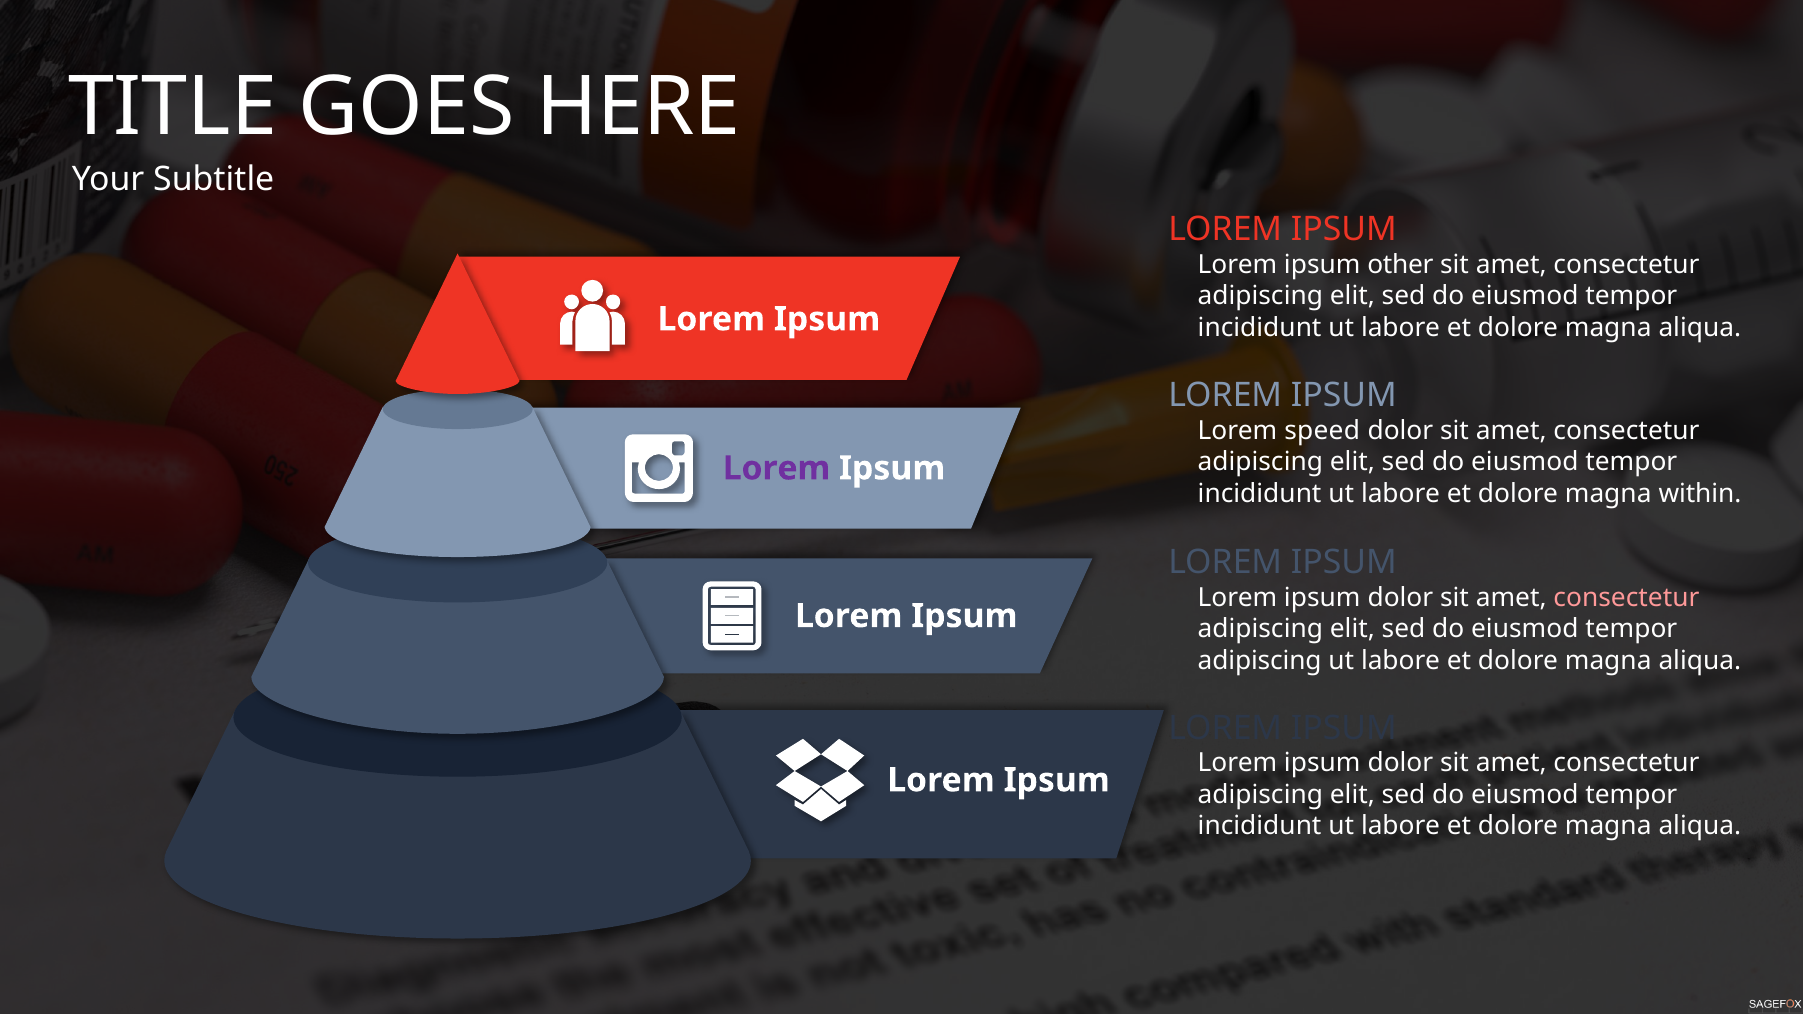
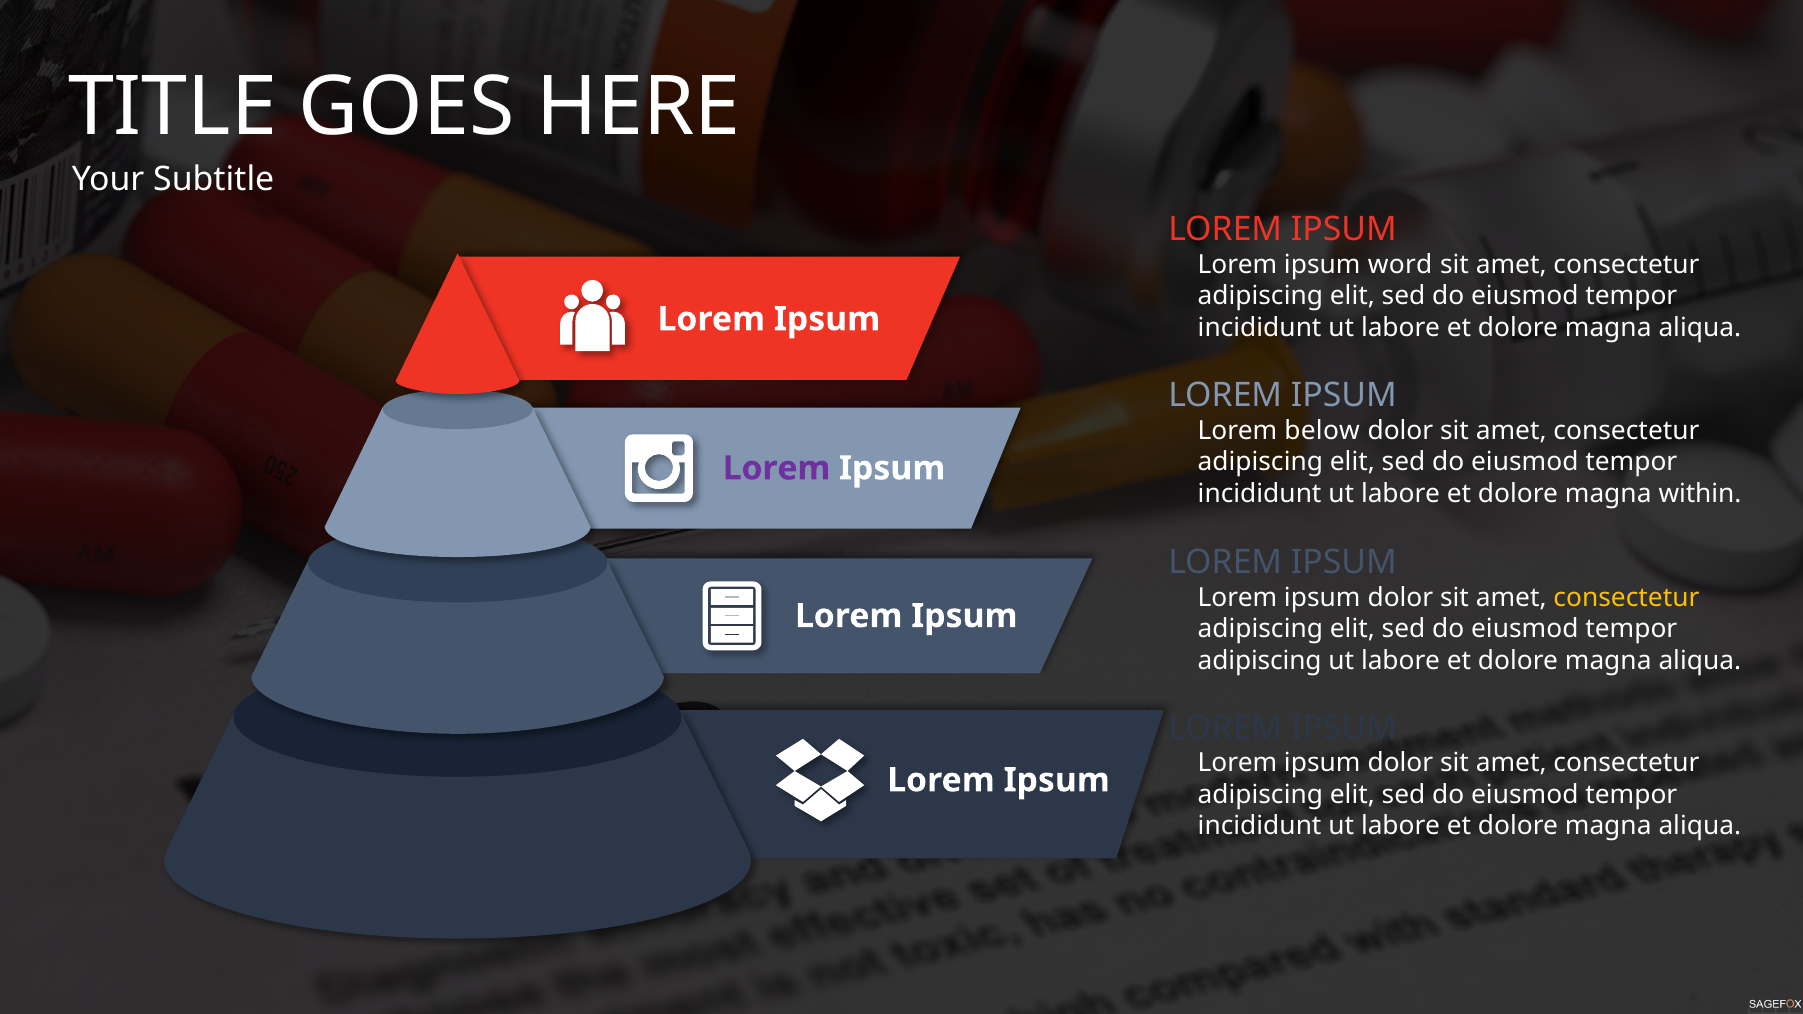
other: other -> word (1400, 265)
speed: speed -> below (1322, 431)
consectetur colour: pink -> yellow (1626, 597)
